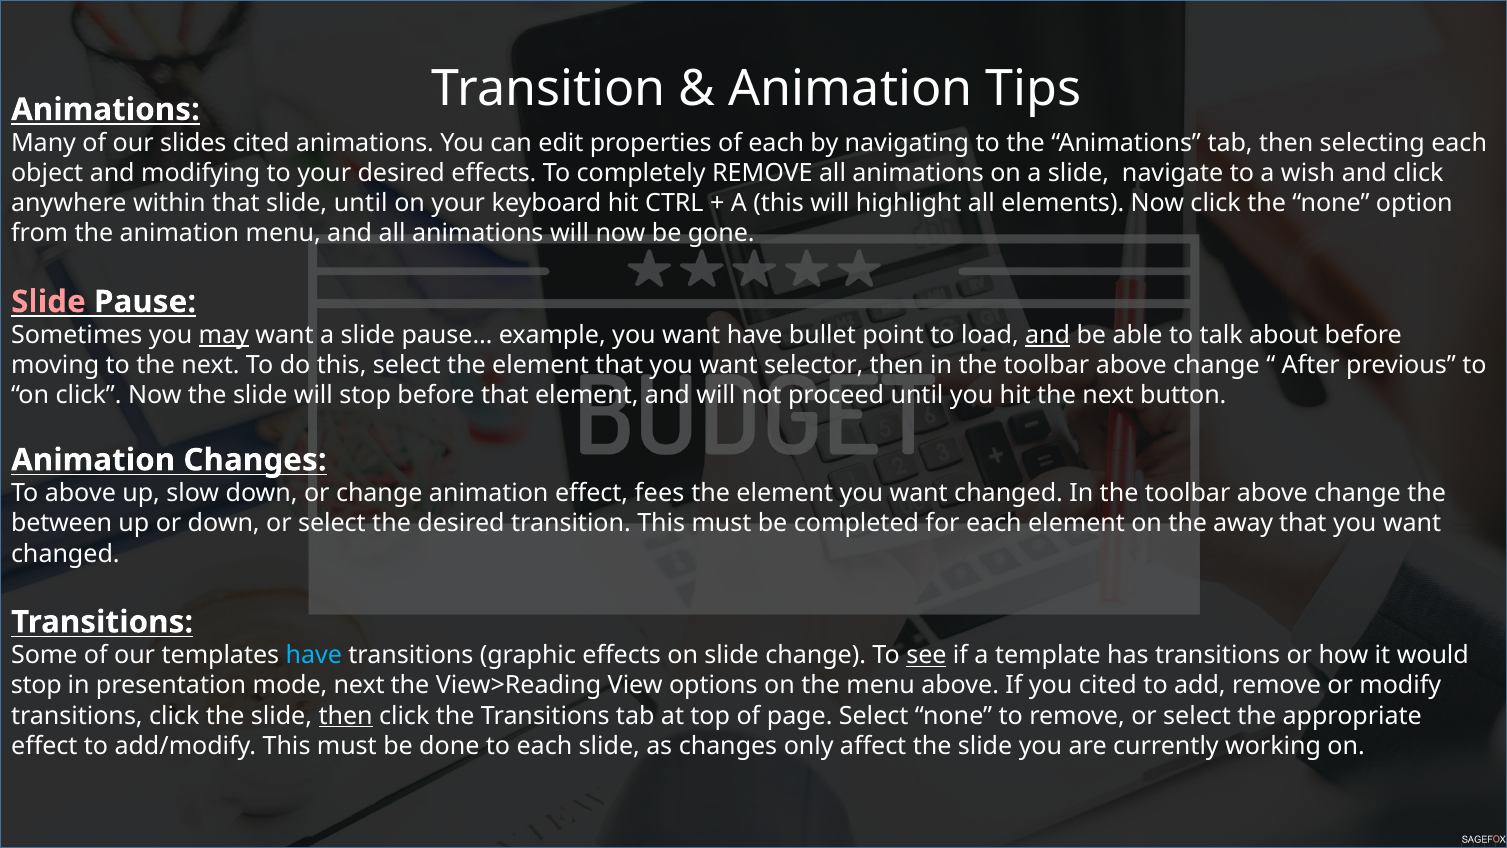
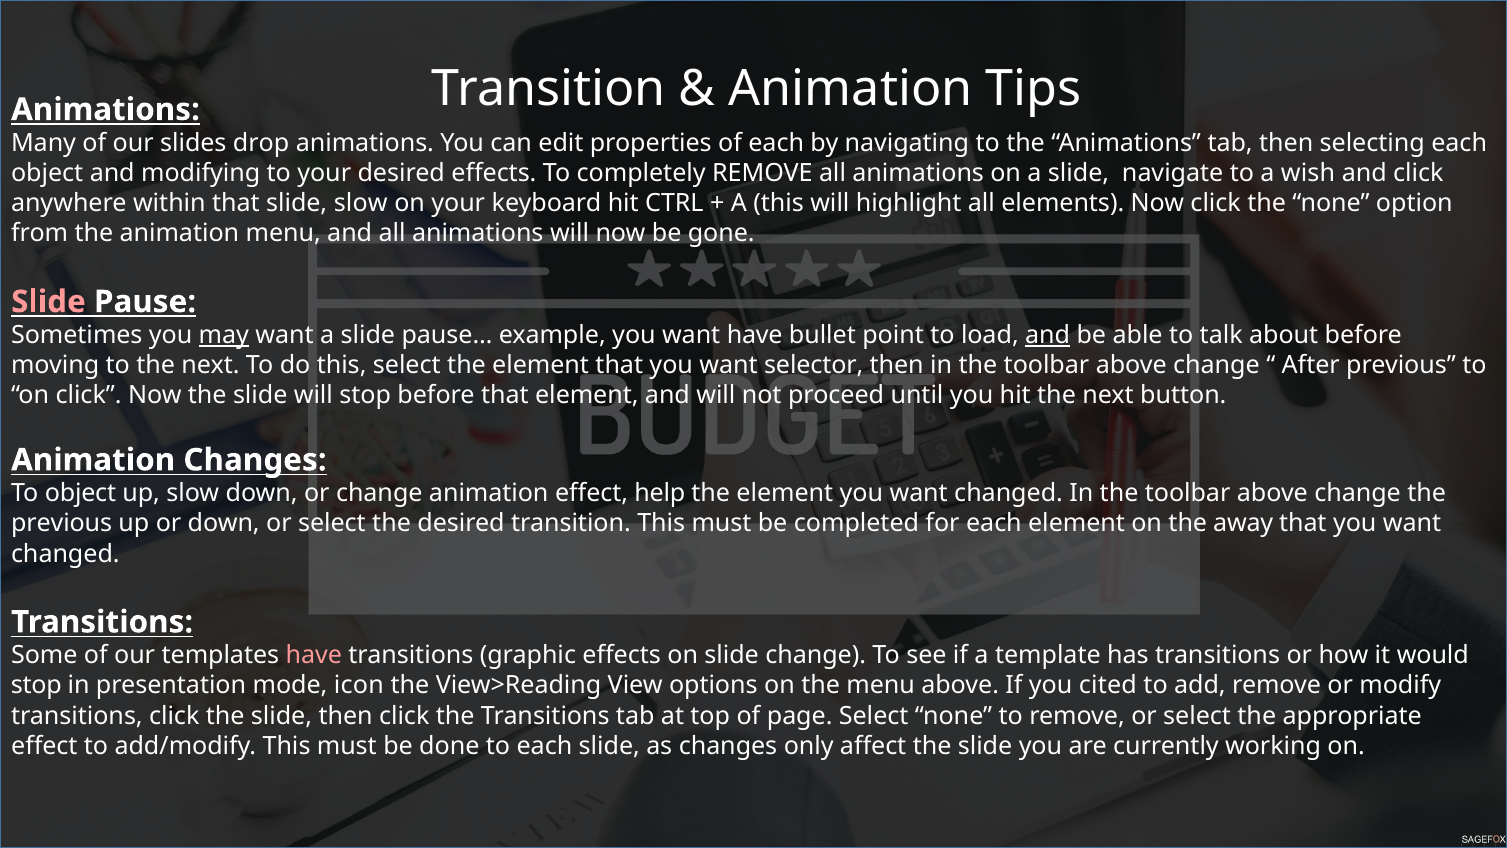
slides cited: cited -> drop (261, 143)
slide until: until -> slow (361, 203)
To above: above -> object (80, 493)
fees: fees -> help (660, 493)
between: between -> previous (62, 523)
have colour: light blue -> pink (314, 655)
see underline: present -> none (926, 655)
mode next: next -> icon (359, 685)
then underline: present -> none (346, 716)
